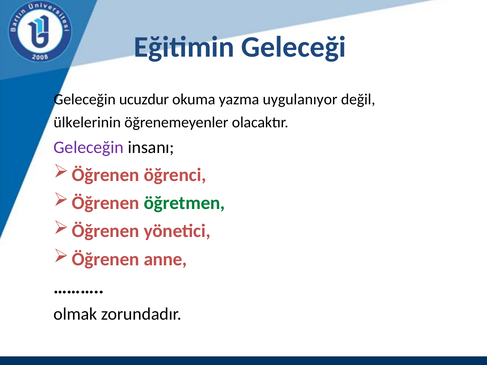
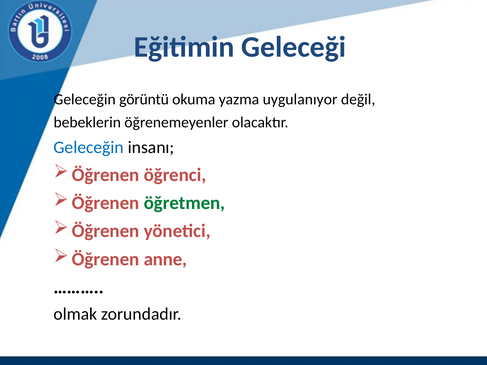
ucuzdur: ucuzdur -> görüntü (144, 100)
ülkelerinin: ülkelerinin -> bebeklerin (87, 123)
Geleceğin colour: purple -> blue (89, 147)
